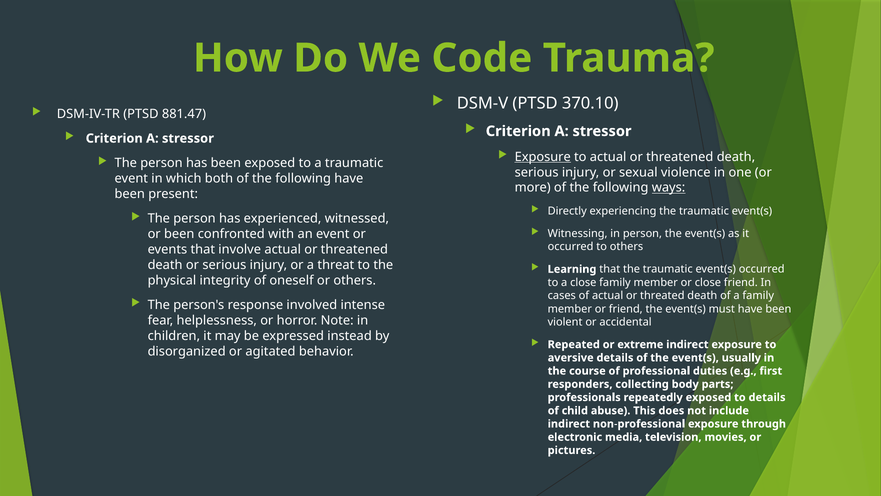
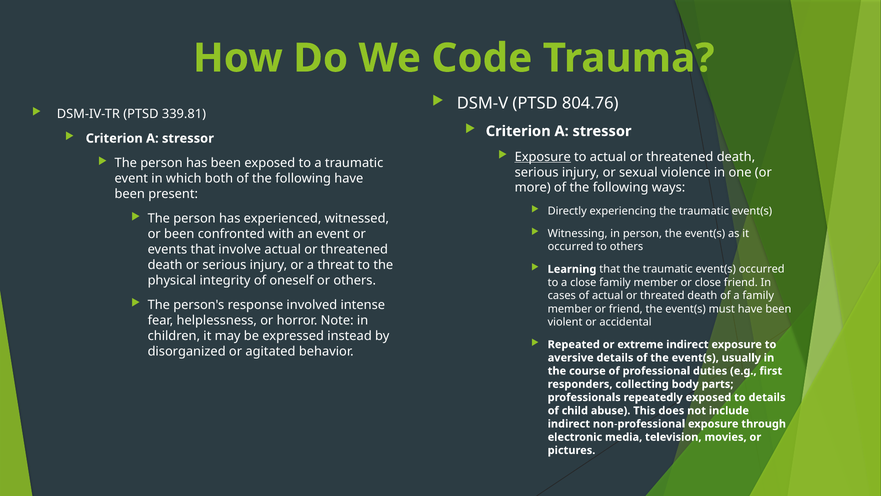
370.10: 370.10 -> 804.76 (590, 103)
881.47: 881.47 -> 339.81 (184, 114)
ways underline: present -> none (669, 188)
